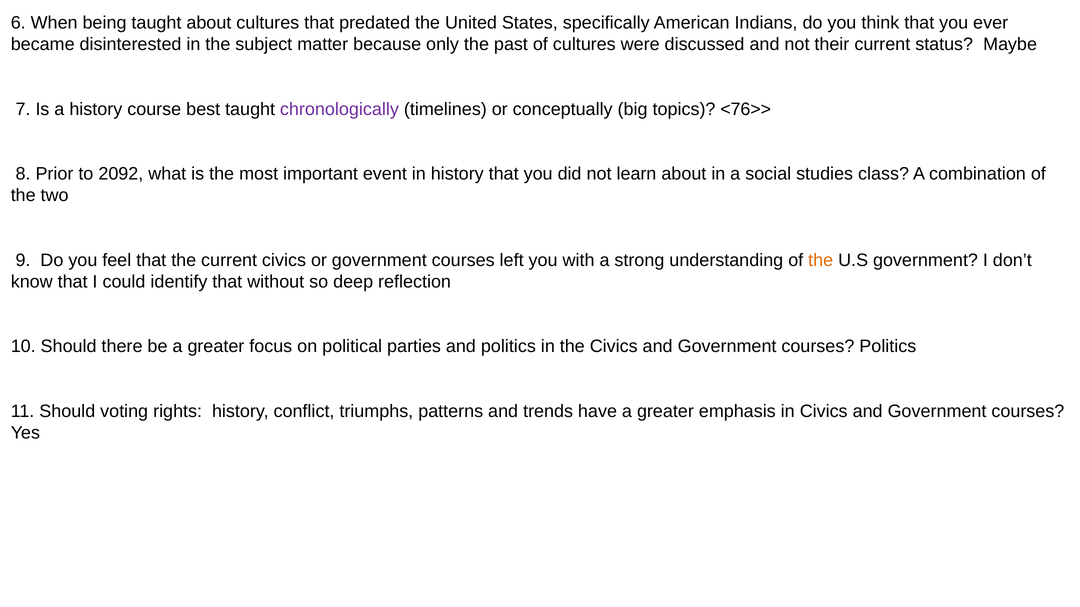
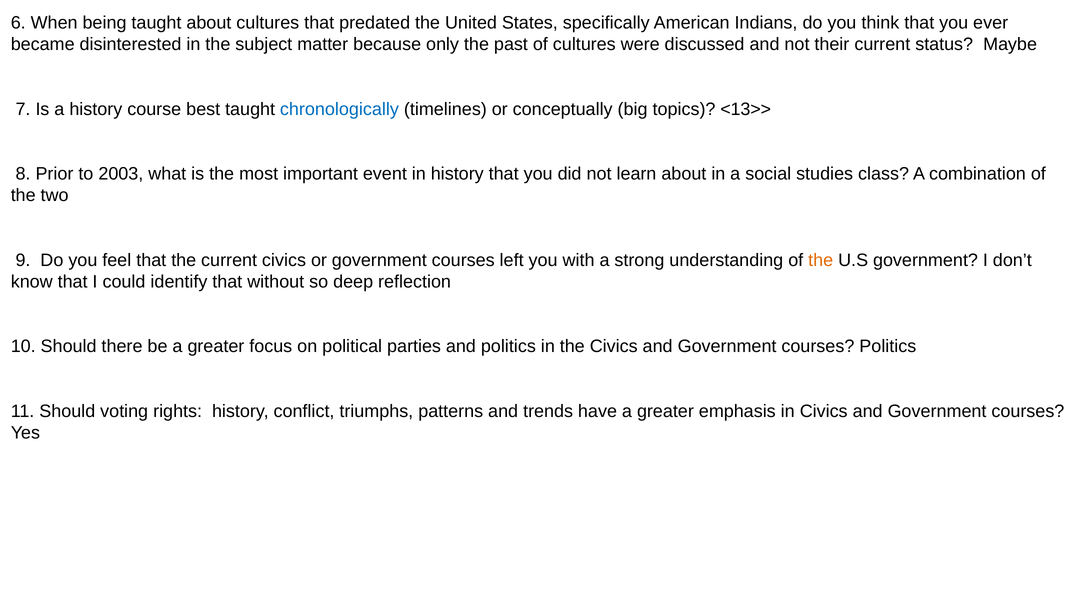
chronologically colour: purple -> blue (339, 109)
<76>>: <76>> -> <13>> (746, 109)
2092: 2092 -> 2003 (121, 174)
